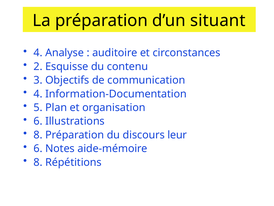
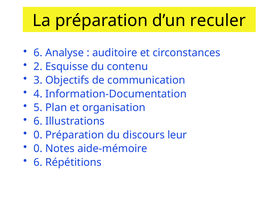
situant: situant -> reculer (218, 21)
4: 4 -> 6 (38, 53)
8: 8 -> 0 (38, 135)
6: 6 -> 0 (38, 148)
8: 8 -> 6 (38, 162)
